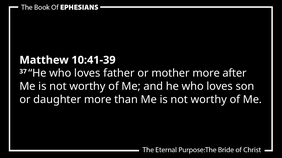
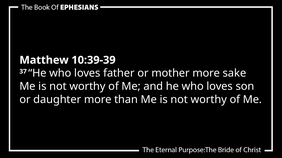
10:41-39: 10:41-39 -> 10:39-39 (94, 60)
after: after -> sake (234, 73)
